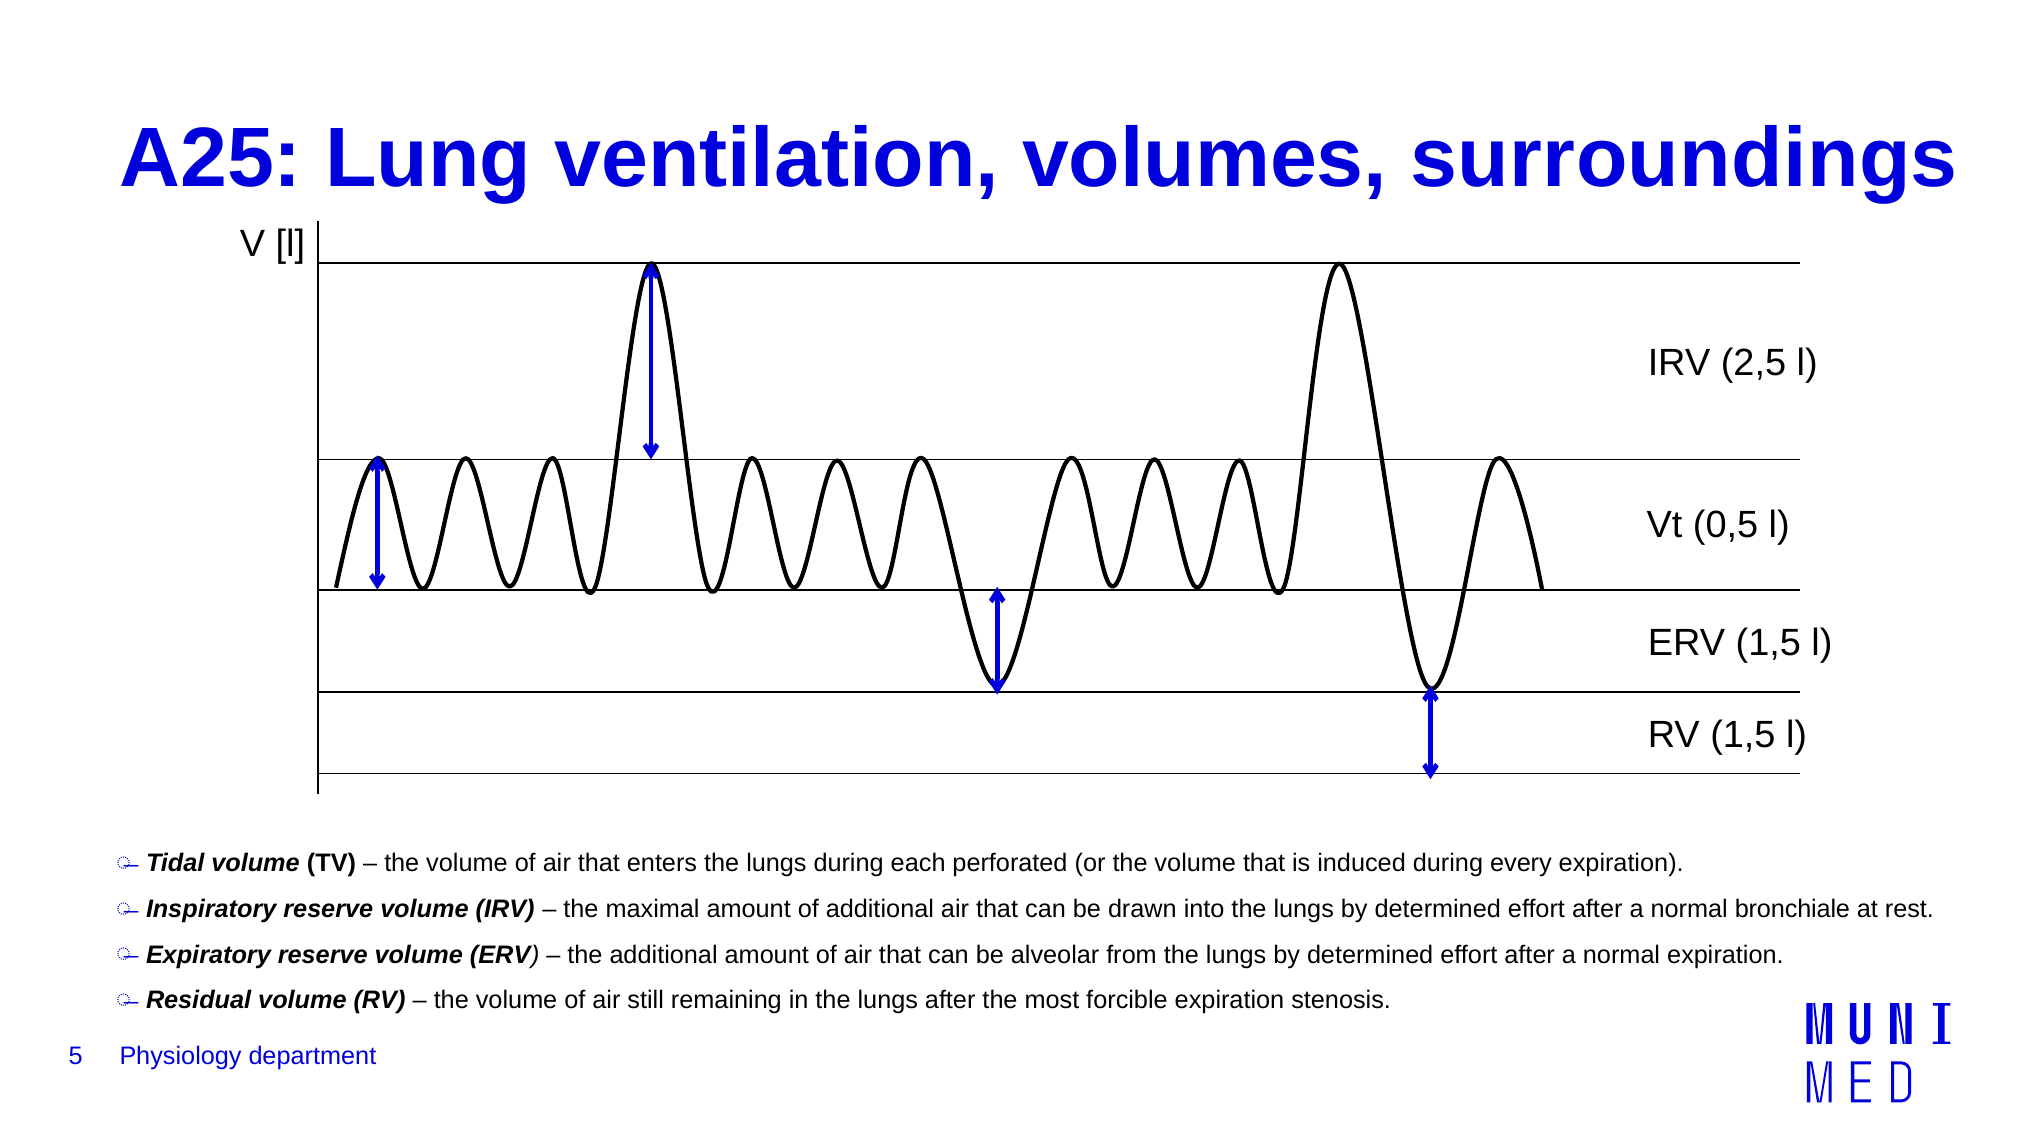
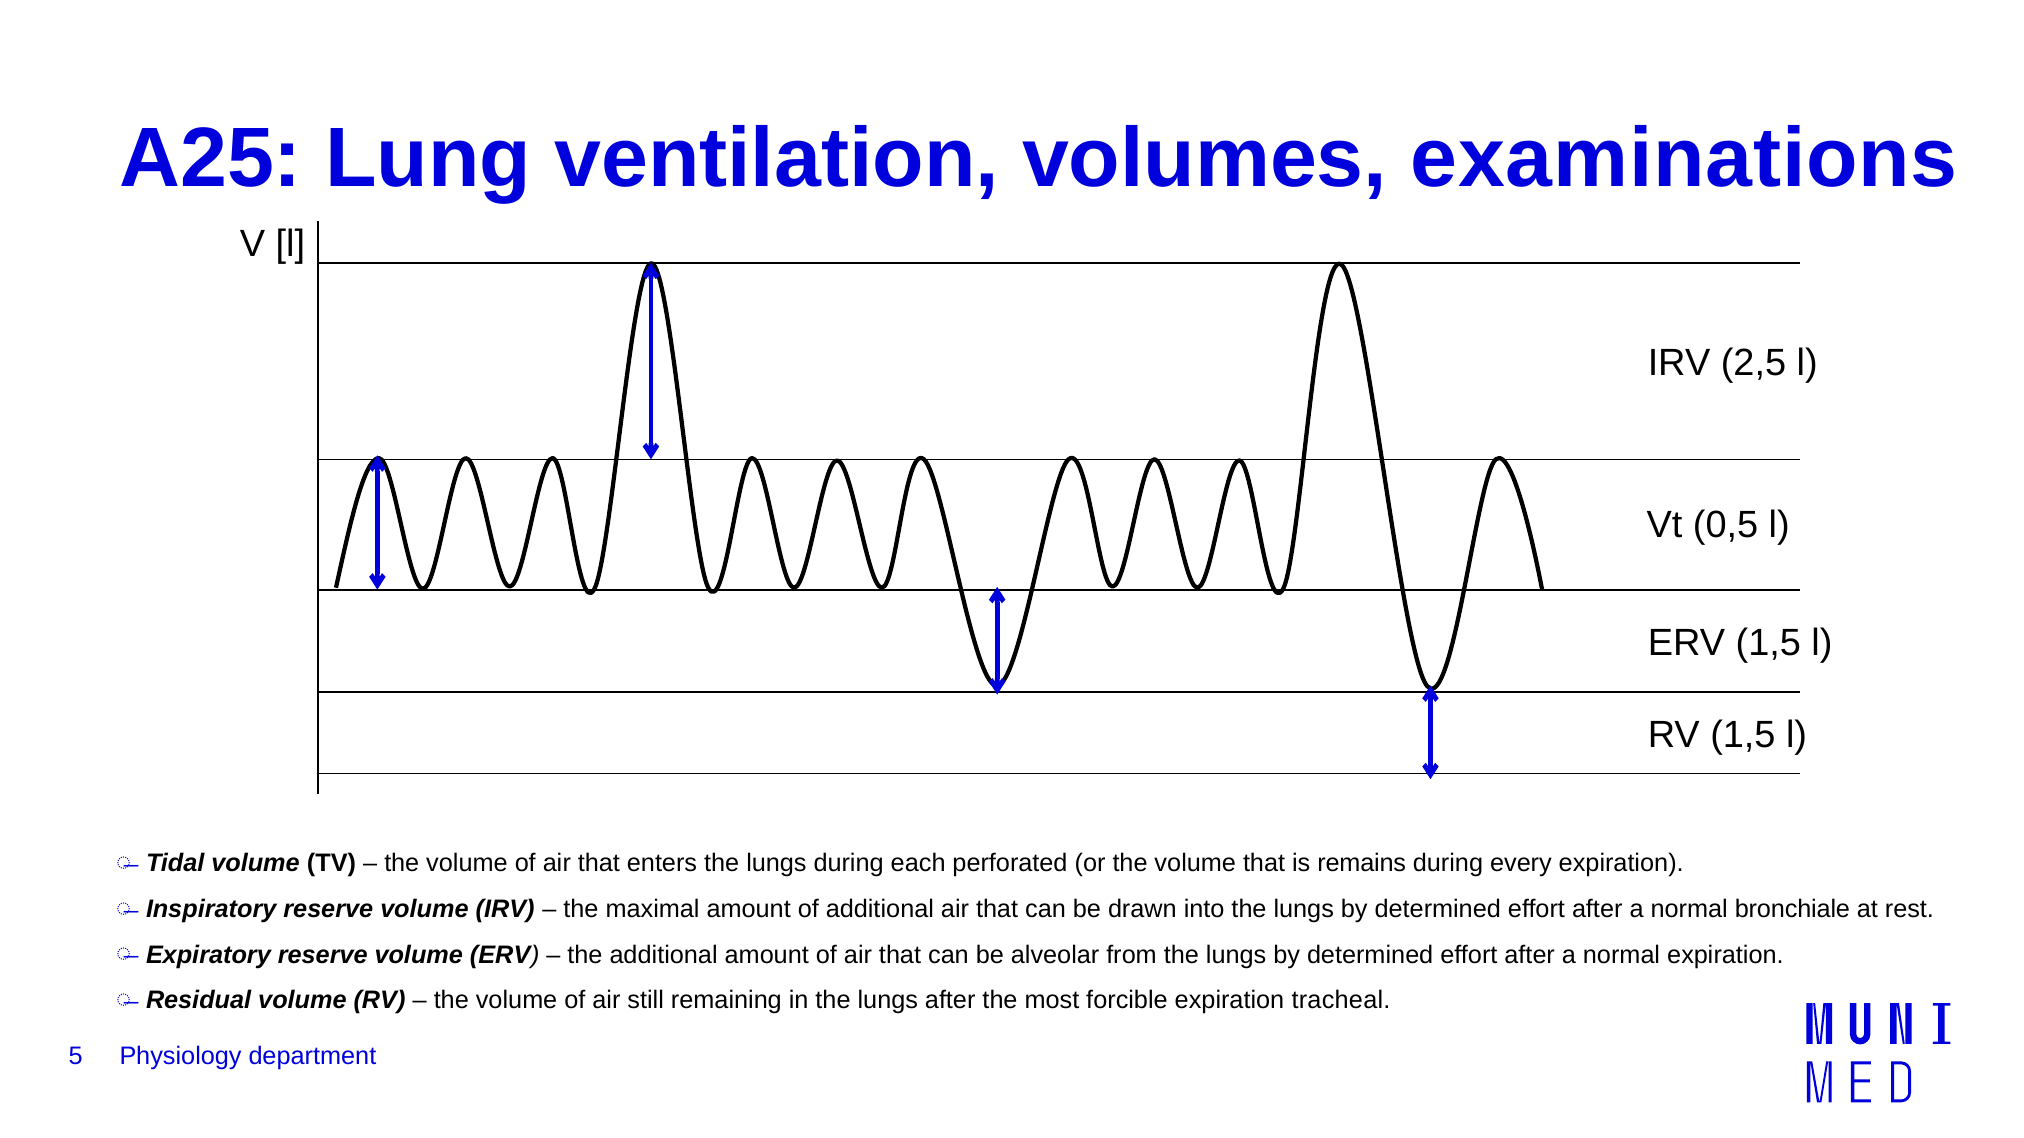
surroundings: surroundings -> examinations (1684, 159)
induced: induced -> remains (1362, 864)
stenosis: stenosis -> tracheal (1341, 1001)
